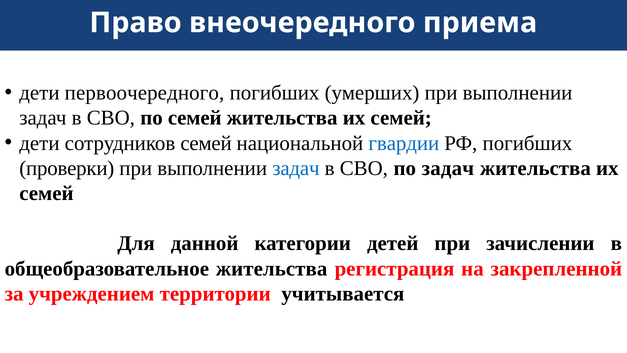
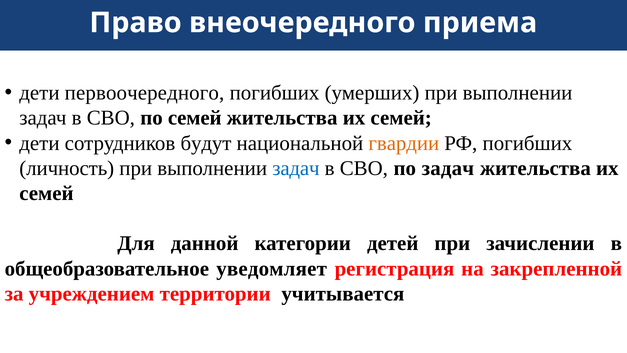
сотрудников семей: семей -> будут (206, 143)
гвардии colour: blue -> orange (404, 143)
проверки: проверки -> личность (67, 168)
общеобразовательное жительства: жительства -> уведомляет (272, 268)
